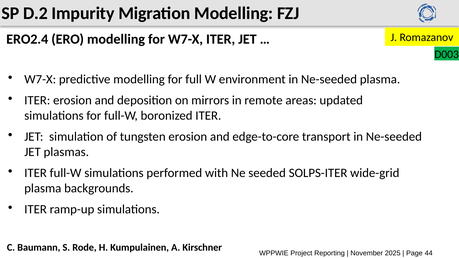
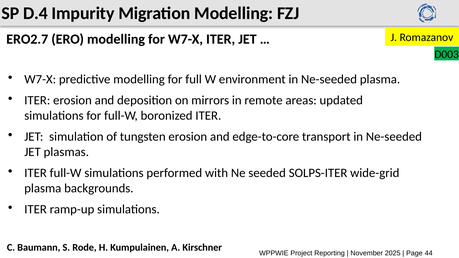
D.2: D.2 -> D.4 (35, 13)
ERO2.4: ERO2.4 -> ERO2.7 (27, 39)
